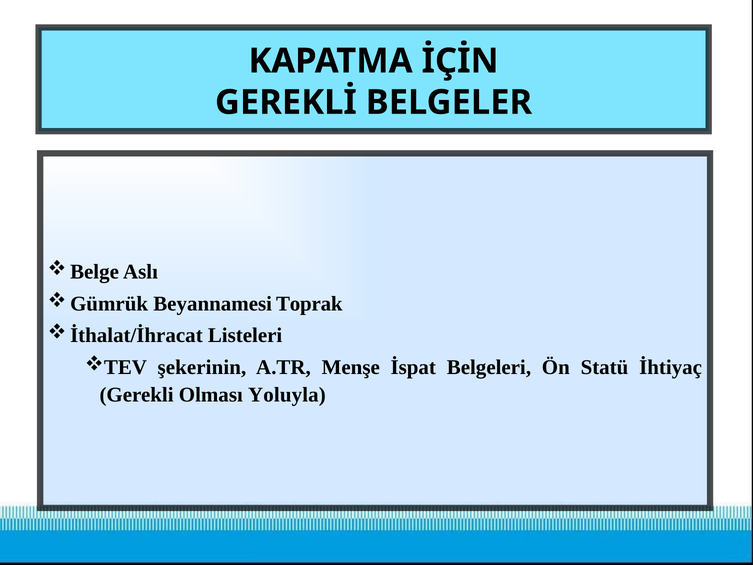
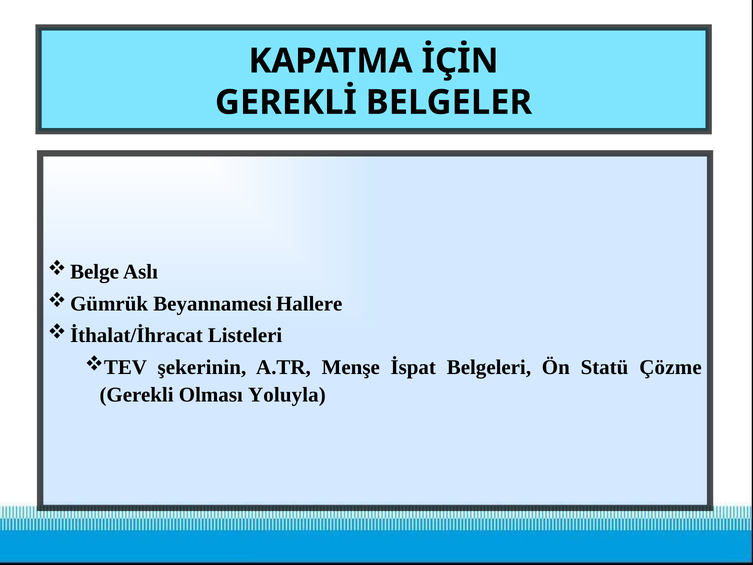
Toprak: Toprak -> Hallere (309, 303)
İhtiyaç: İhtiyaç -> Çözme (670, 367)
